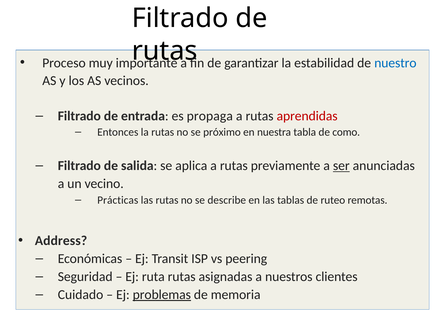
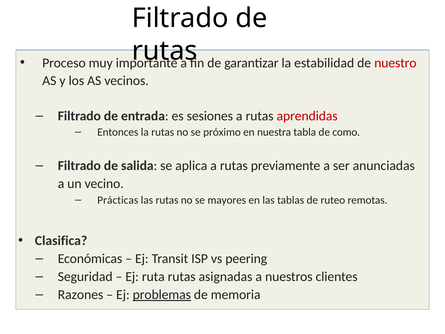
nuestro colour: blue -> red (395, 63)
propaga: propaga -> sesiones (210, 116)
ser underline: present -> none (341, 166)
describe: describe -> mayores (227, 200)
Address: Address -> Clasifica (61, 241)
Cuidado: Cuidado -> Razones (81, 294)
